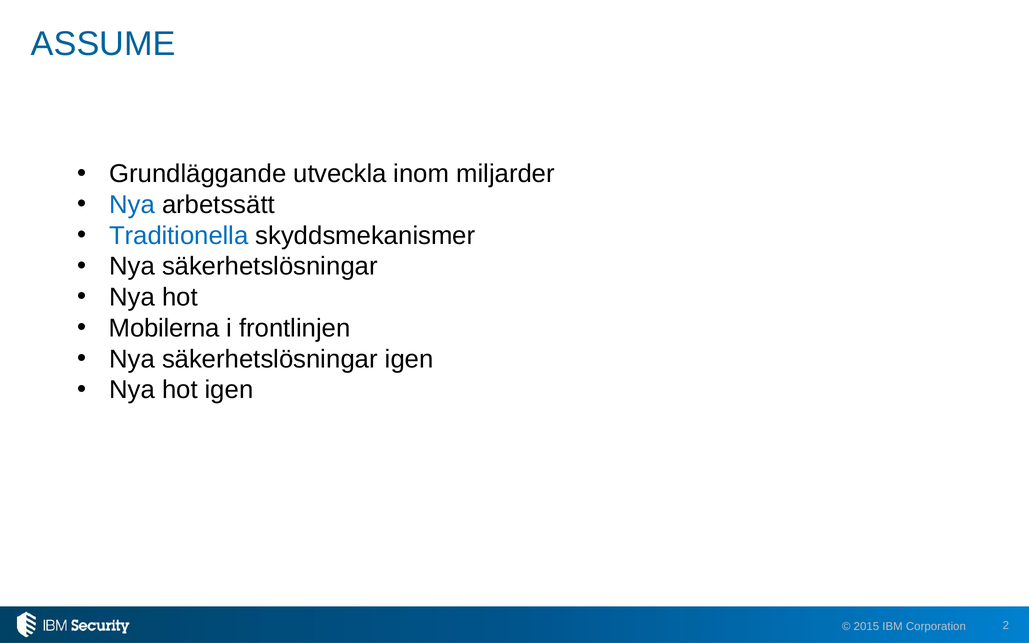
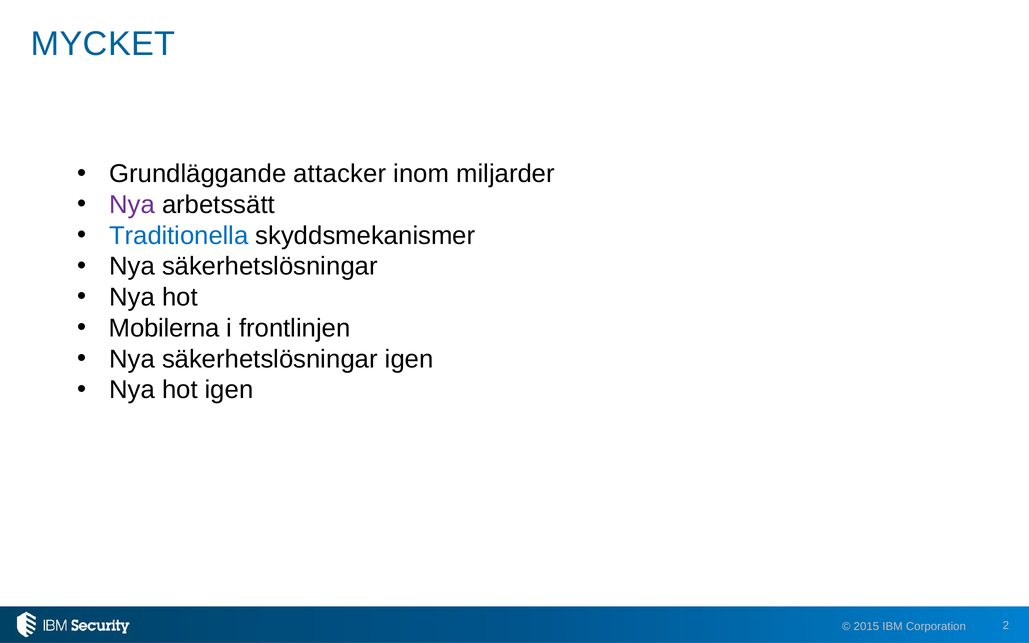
ASSUME: ASSUME -> MYCKET (103, 44)
utveckla: utveckla -> attacker (340, 174)
Nya colour: blue -> purple (132, 205)
